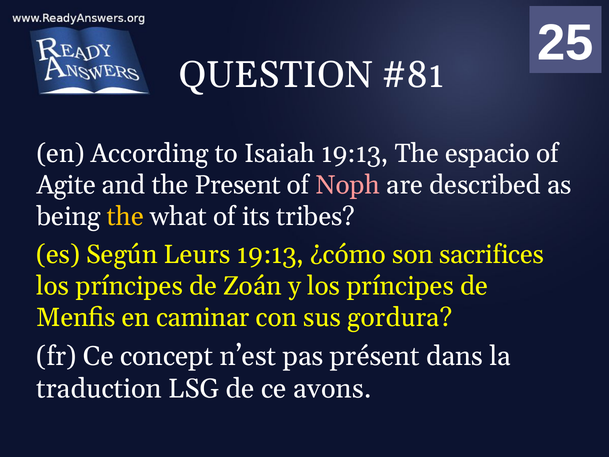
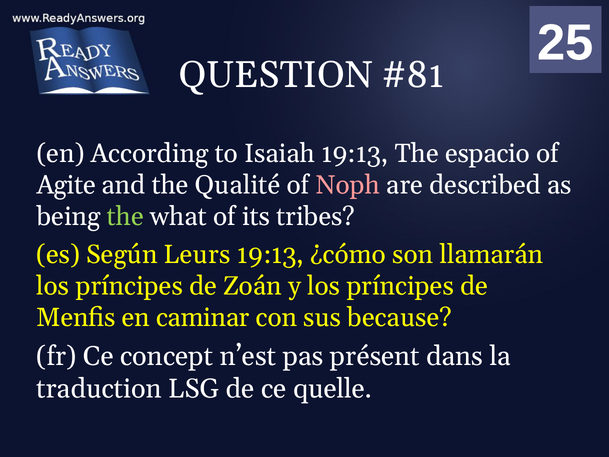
Present: Present -> Qualité (238, 185)
the colour: yellow -> light green (125, 216)
sacrifices: sacrifices -> llamarán (491, 254)
gordura: gordura -> because (400, 317)
avons: avons -> quelle (333, 389)
